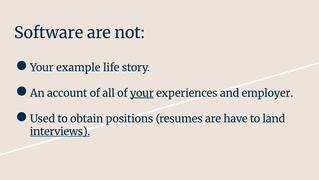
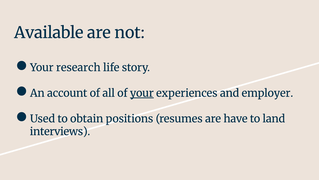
Software: Software -> Available (49, 33)
example: example -> research (78, 67)
interviews underline: present -> none (60, 131)
